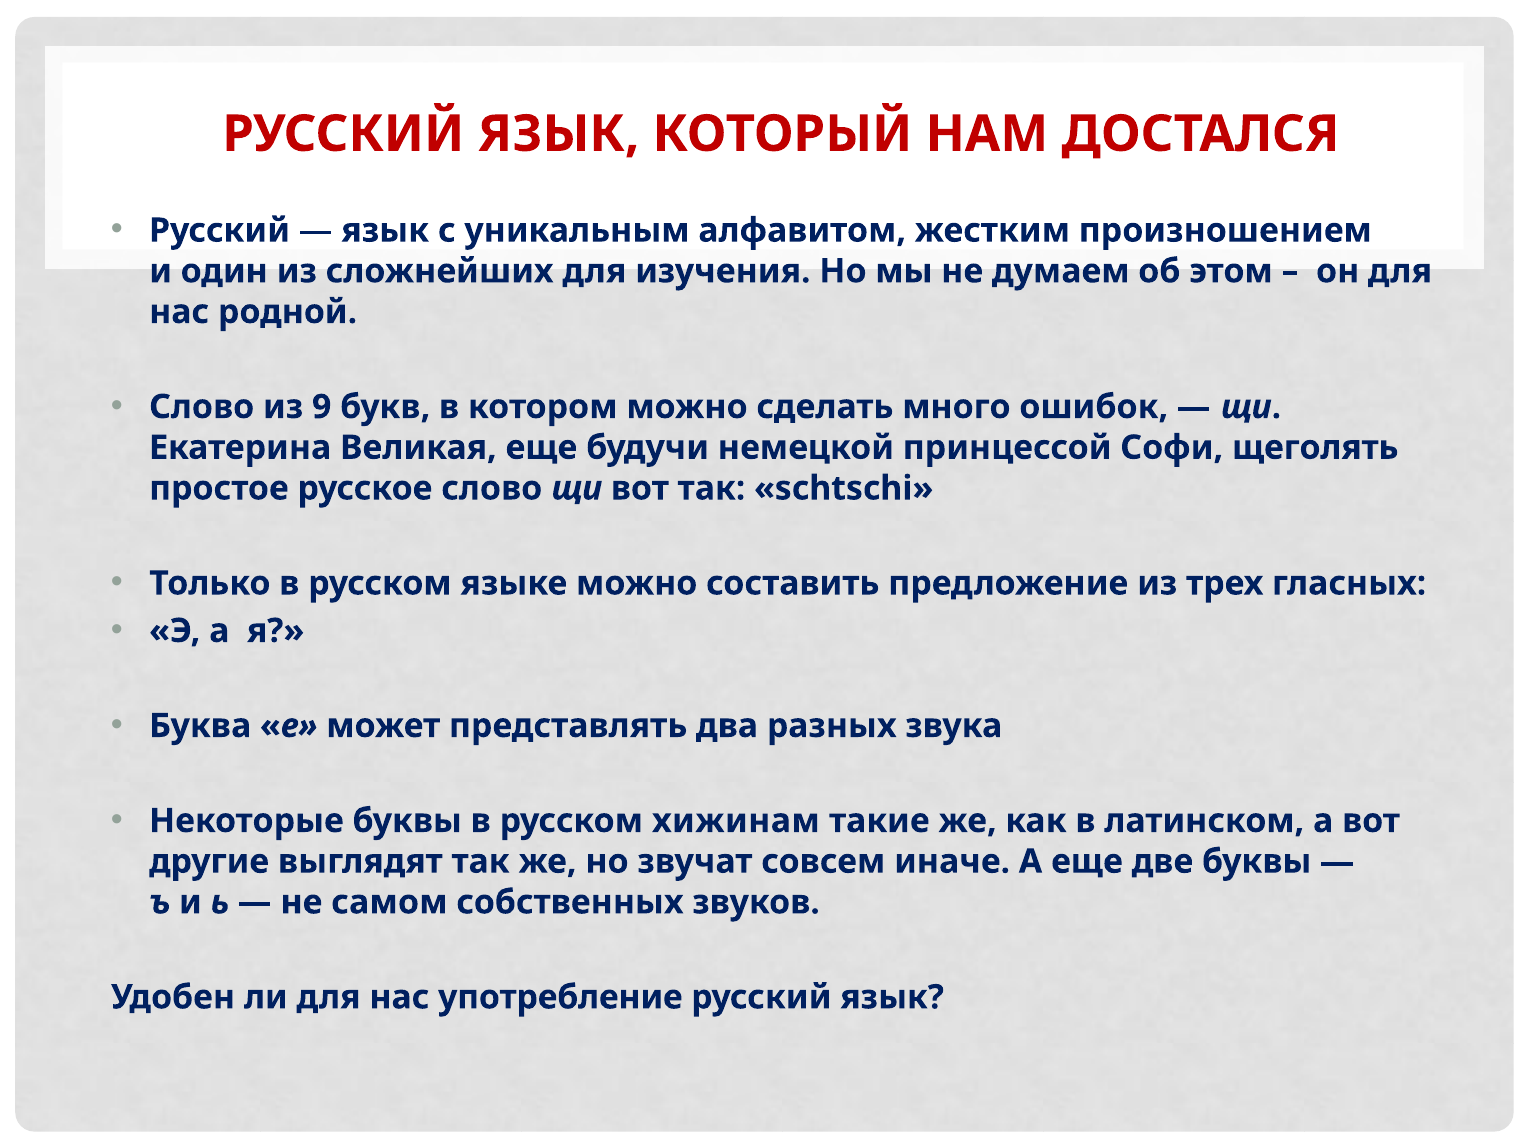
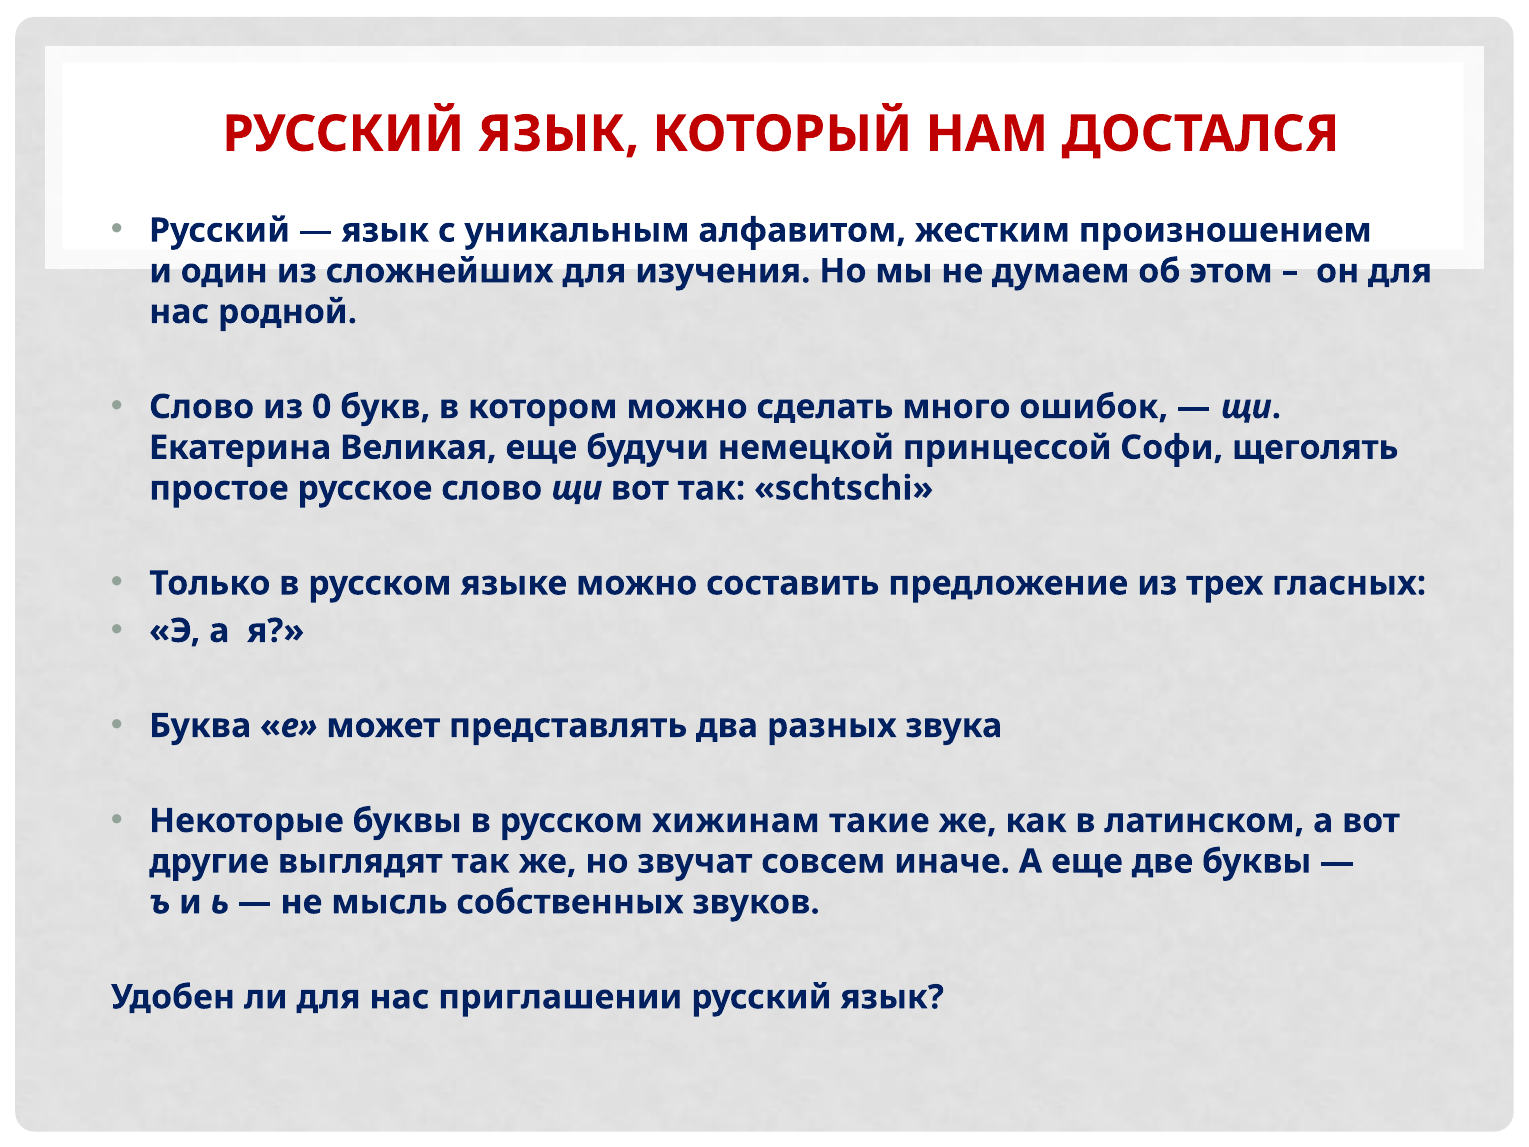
9: 9 -> 0 (322, 407)
самом: самом -> мысль (389, 902)
употребление: употребление -> приглашении (560, 997)
